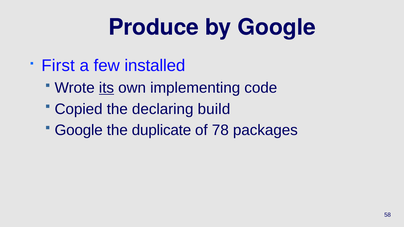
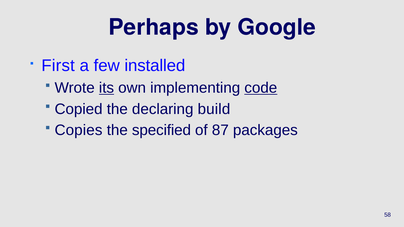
Produce: Produce -> Perhaps (154, 27)
code underline: none -> present (261, 88)
Google: Google -> Copies (79, 130)
duplicate: duplicate -> specified (161, 130)
78: 78 -> 87 (220, 130)
